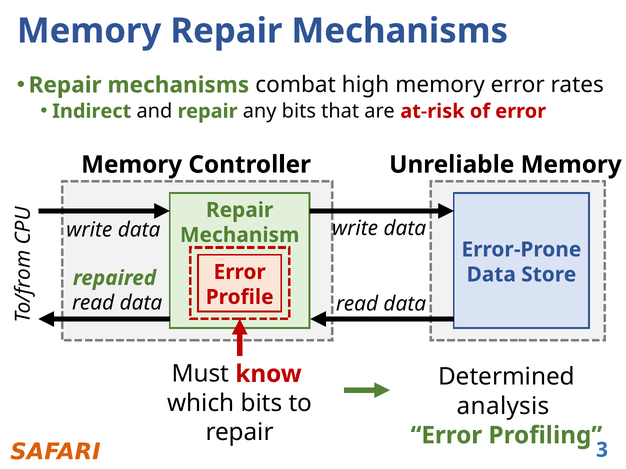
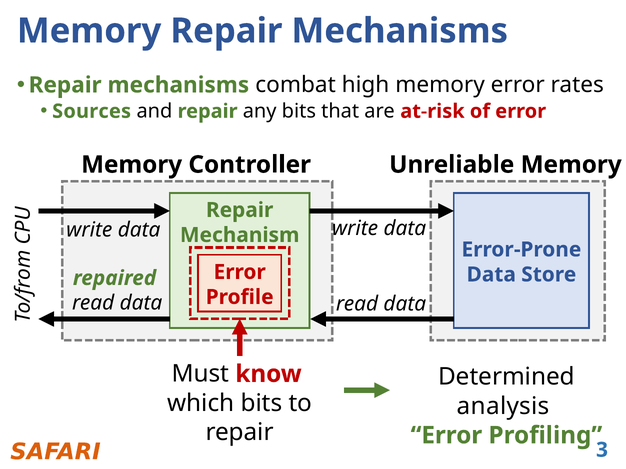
Indirect: Indirect -> Sources (92, 111)
